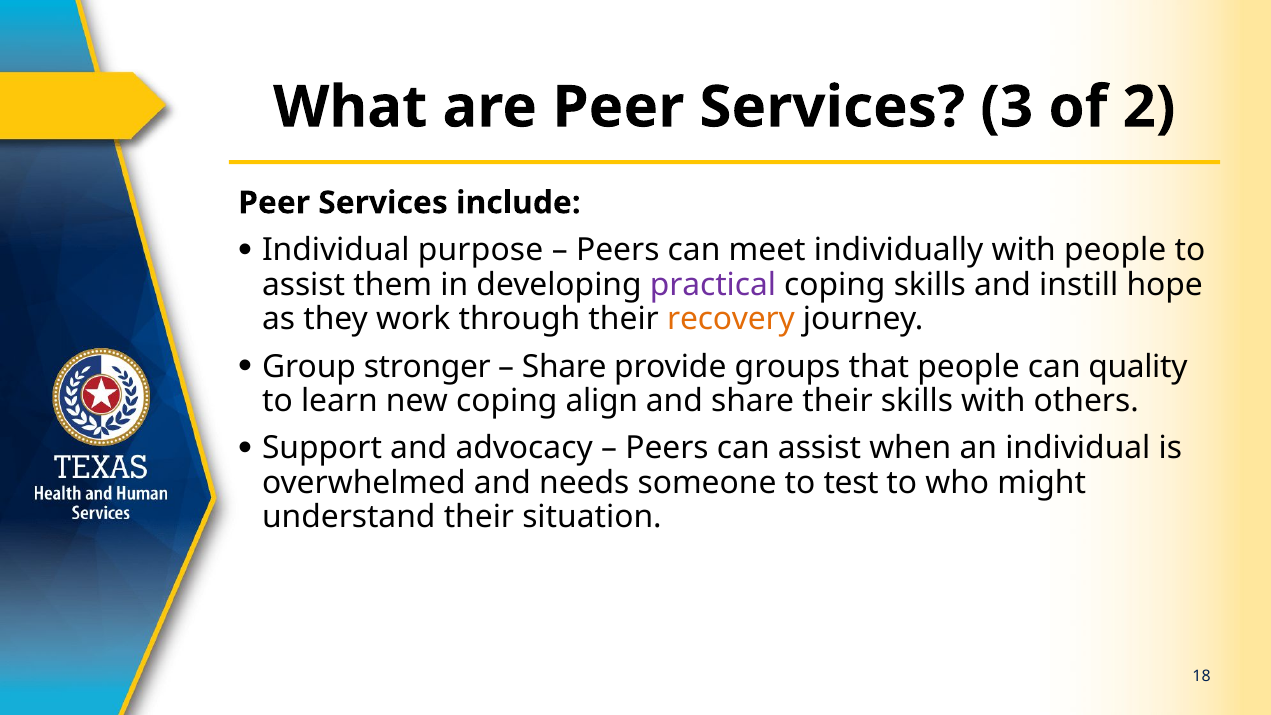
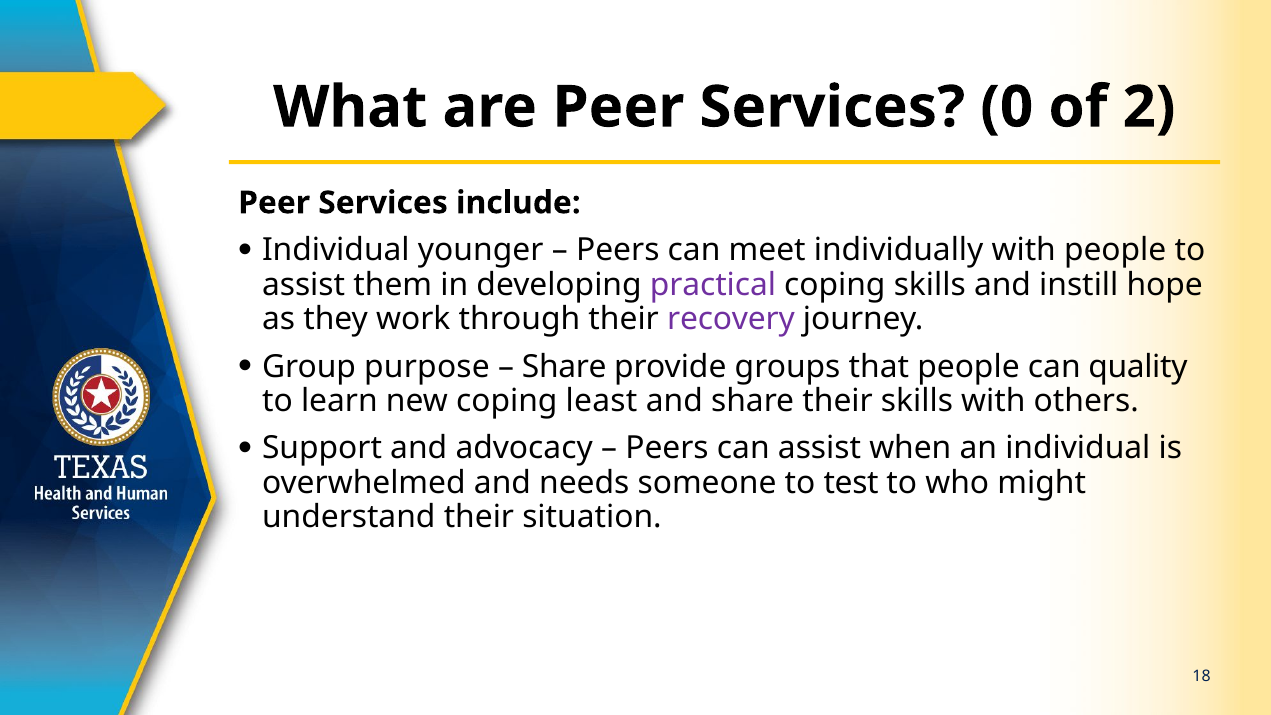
3: 3 -> 0 (1007, 107)
purpose: purpose -> younger (481, 250)
recovery colour: orange -> purple (731, 319)
stronger: stronger -> purpose (427, 366)
align: align -> least (601, 401)
